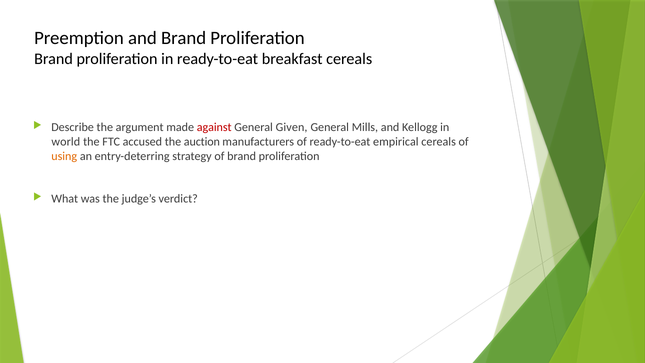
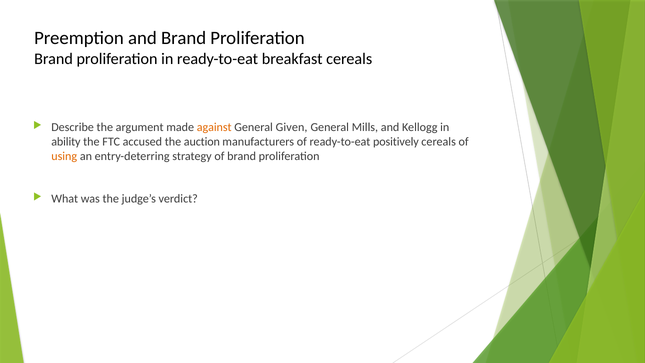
against colour: red -> orange (214, 127)
world: world -> ability (66, 142)
empirical: empirical -> positively (396, 142)
